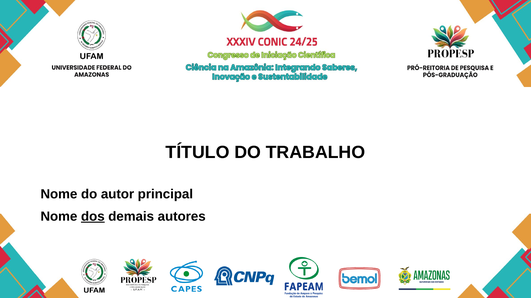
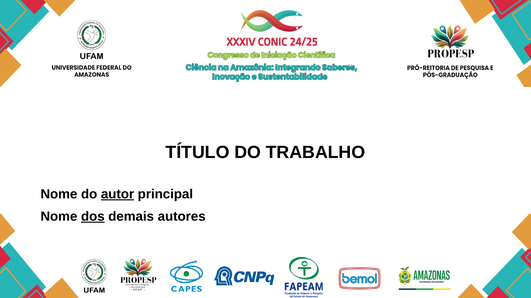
autor underline: none -> present (118, 195)
